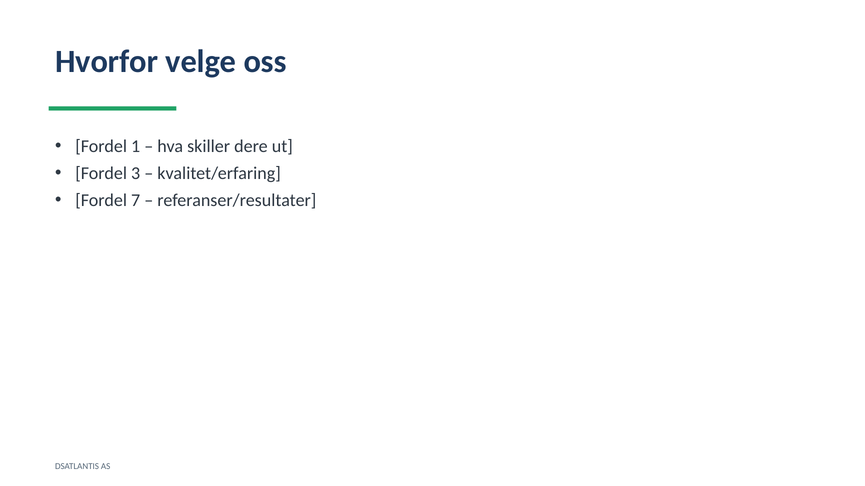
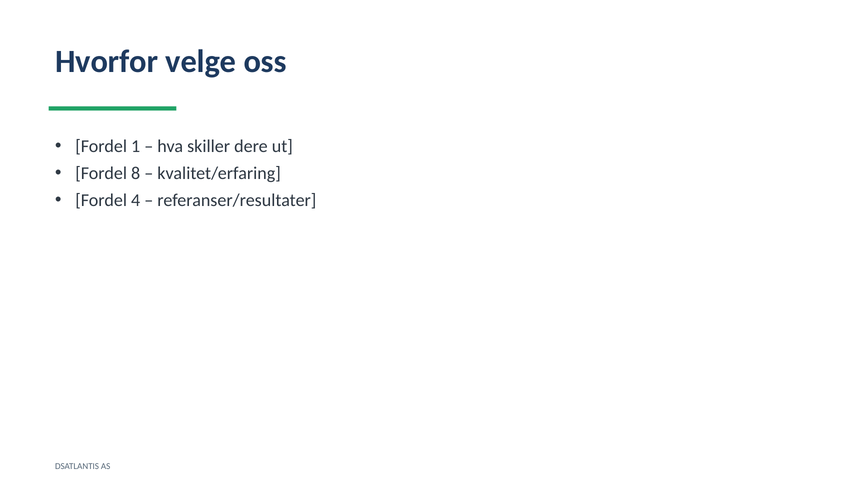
3: 3 -> 8 (136, 174)
7: 7 -> 4 (136, 201)
